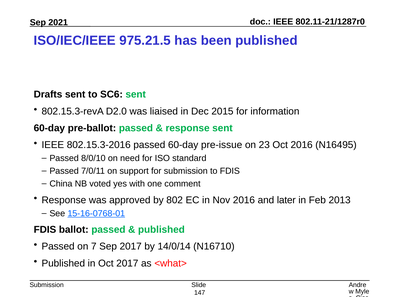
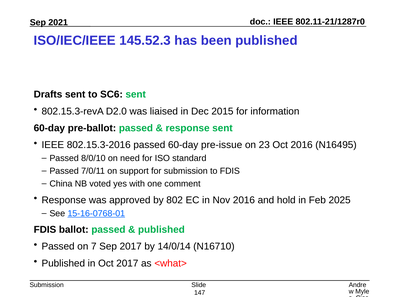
975.21.5: 975.21.5 -> 145.52.3 (145, 41)
later: later -> hold (286, 200)
2013: 2013 -> 2025 (340, 200)
